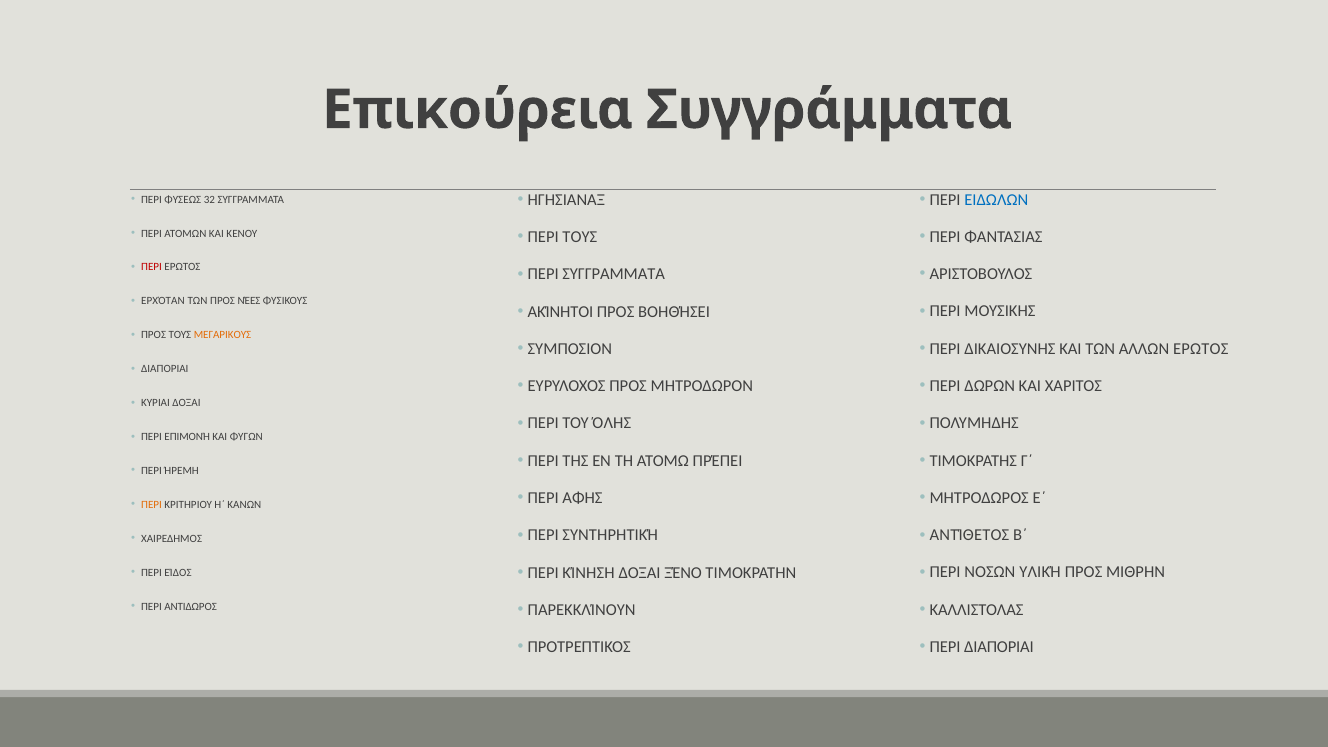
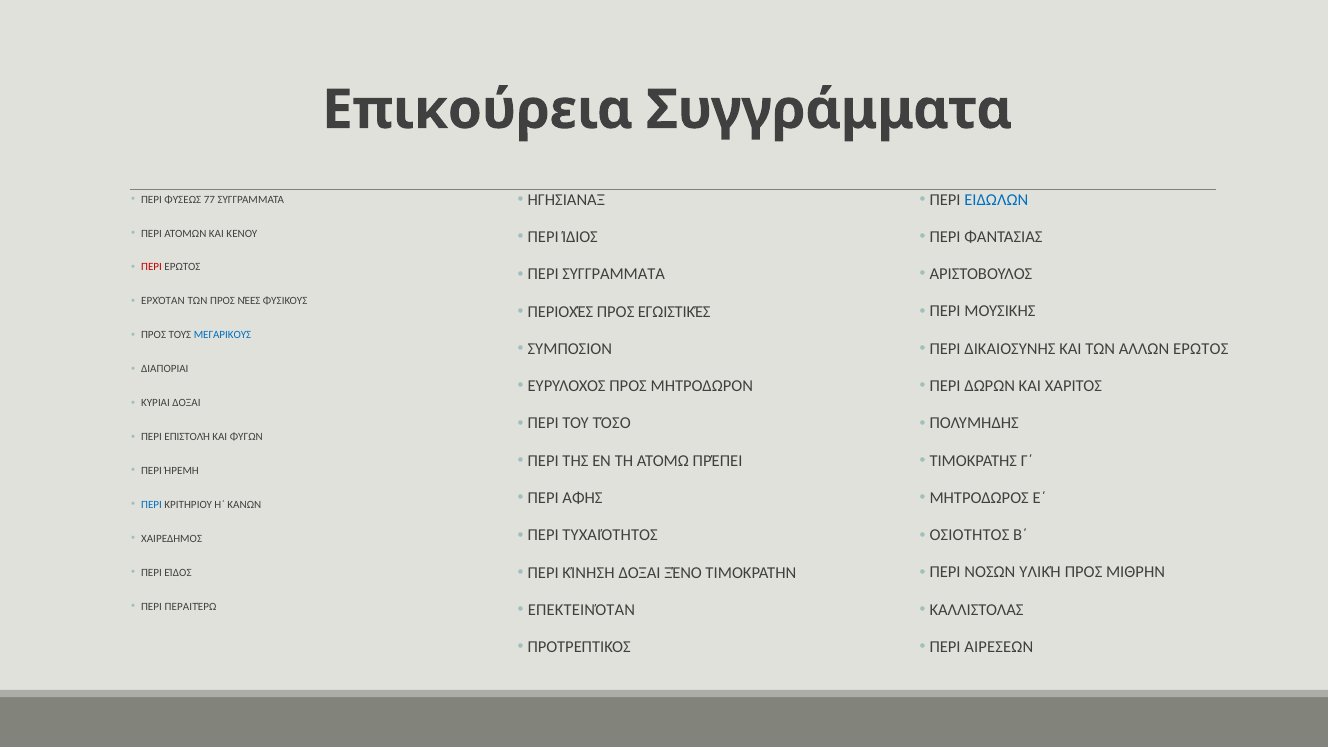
32: 32 -> 77 (209, 200)
ΠΕΡΙ ΤΟΥΣ: ΤΟΥΣ -> ΊΔΙΟΣ (580, 237)
ΑΚΊΝΗΤΟΙ: ΑΚΊΝΗΤΟΙ -> ΠΕΡΙΟΧΈΣ (560, 312)
ΒΟΗΘΉΣΕΙ: ΒΟΗΘΉΣΕΙ -> ΕΓΩΙΣΤΙΚΈΣ (674, 312)
ΜΕΓΑΡΙΚΟΥΣ colour: orange -> blue (223, 335)
ΌΛΗΣ: ΌΛΗΣ -> ΤΌΣΟ (612, 423)
ΕΠΙΜΟΝΉ: ΕΠΙΜΟΝΉ -> ΕΠΙΣΤΟΛΉ (187, 437)
ΠΕΡΙ colour: orange -> blue (152, 505)
ΑΝΤΊΘΕΤΟΣ: ΑΝΤΊΘΕΤΟΣ -> ΟΣΙΟΤΗΤΟΣ (970, 535)
ΣΥΝΤΗΡΗΤΙΚΉ: ΣΥΝΤΗΡΗΤΙΚΉ -> ΤΥΧΑΙΌΤΗΤΟΣ (610, 535)
ΑΝΤΙΔΩΡΟΣ: ΑΝΤΙΔΩΡΟΣ -> ΠΕΡΑΙΤΈΡΩ (190, 607)
ΠΑΡΕΚΚΛΊΝΟΥΝ: ΠΑΡΕΚΚΛΊΝΟΥΝ -> ΕΠΕΚΤΕΙΝΌΤΑΝ (582, 610)
ΠΕΡΙ ΔΙΑΠΟΡΙΑΙ: ΔΙΑΠΟΡΙΑΙ -> ΑΙΡΕΣΕΩΝ (999, 647)
